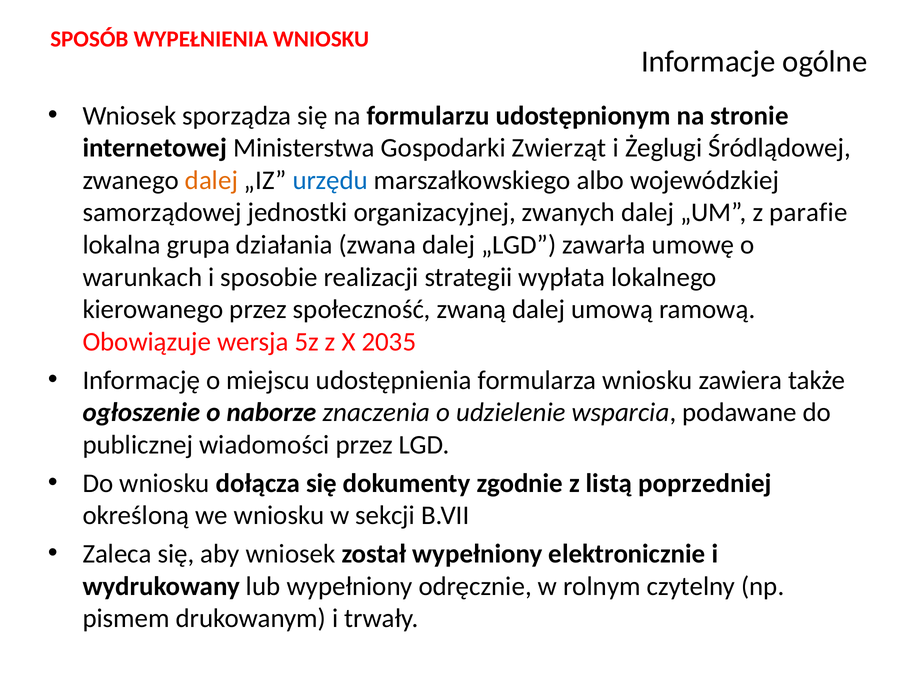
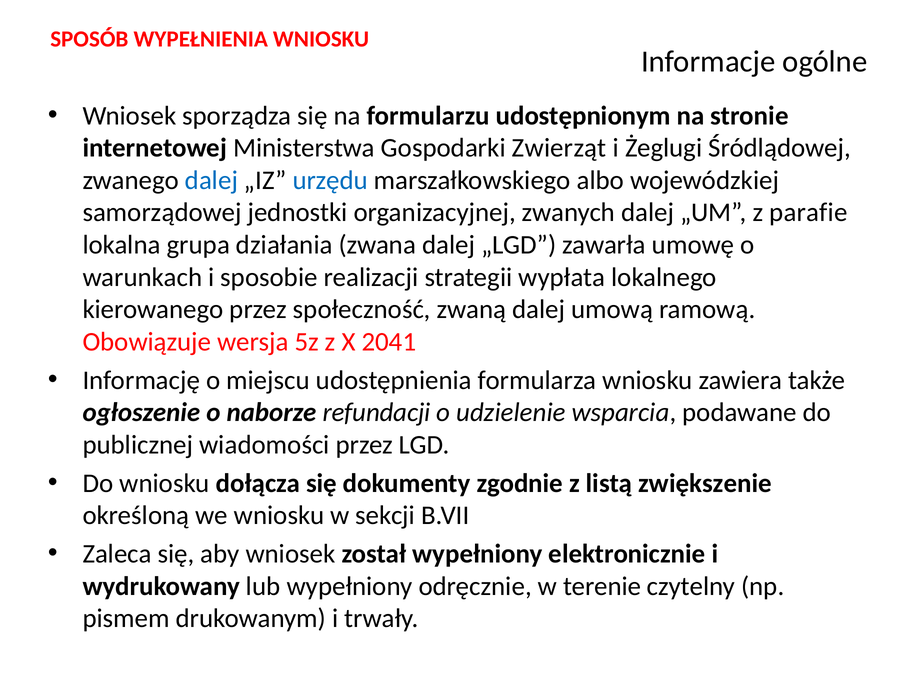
dalej colour: orange -> blue (211, 180)
2035: 2035 -> 2041 (389, 342)
znaczenia: znaczenia -> refundacji (377, 413)
poprzedniej: poprzedniej -> zwiększenie (705, 483)
rolnym: rolnym -> terenie (602, 586)
